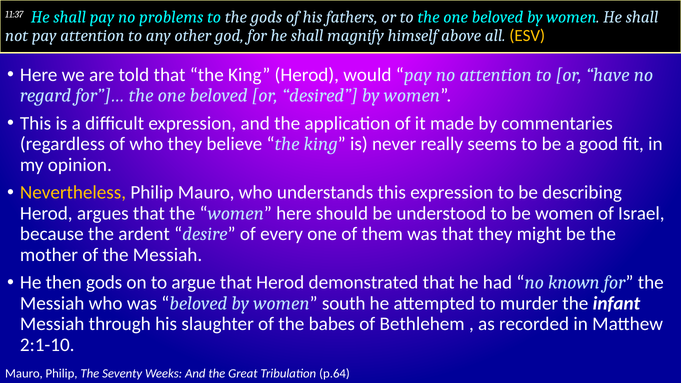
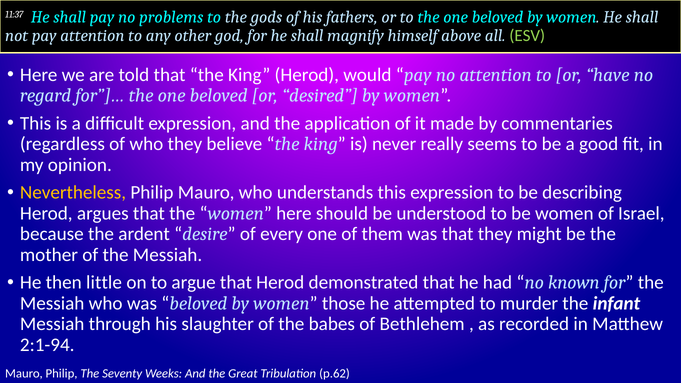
ESV colour: yellow -> light green (527, 35)
then gods: gods -> little (104, 283)
south: south -> those (344, 303)
2:1-10: 2:1-10 -> 2:1-94 (47, 345)
p.64: p.64 -> p.62 (335, 373)
